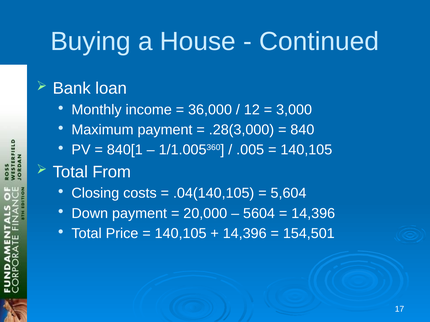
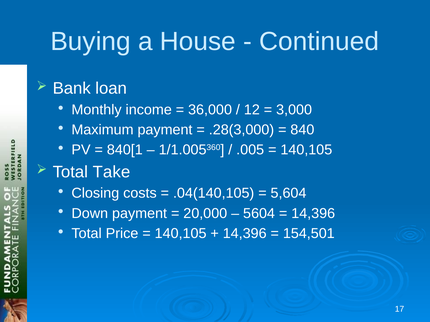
From: From -> Take (111, 172)
